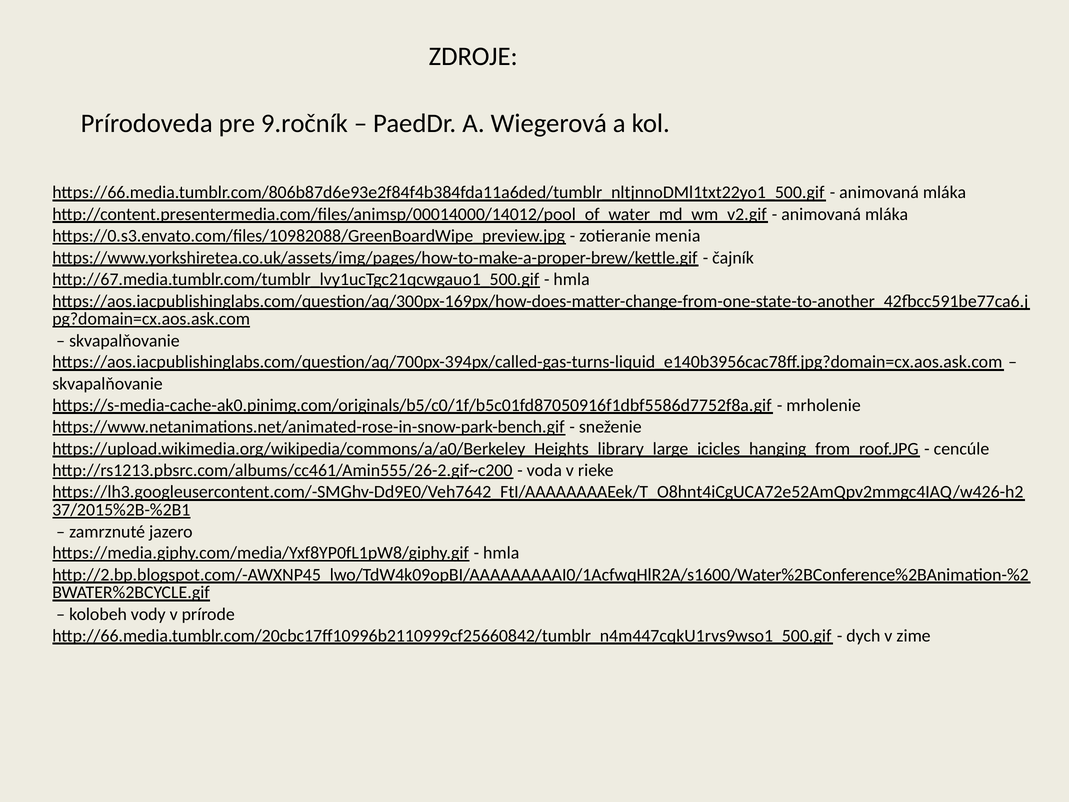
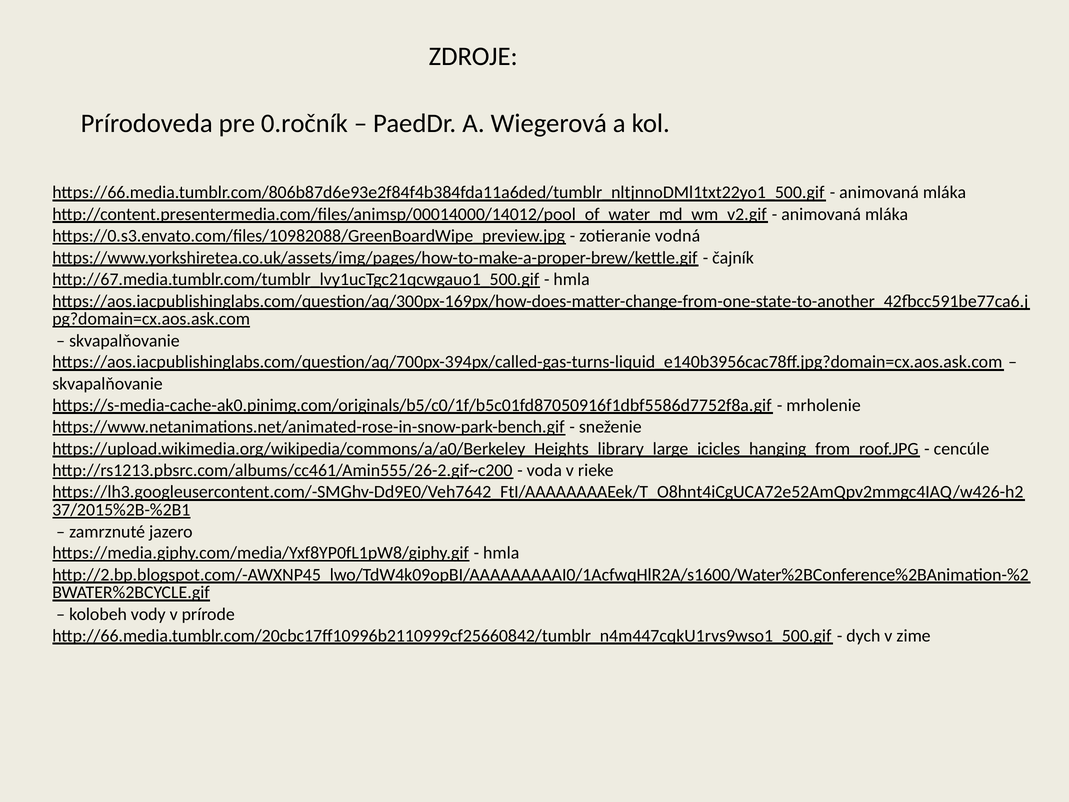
9.ročník: 9.ročník -> 0.ročník (304, 123)
menia: menia -> vodná (678, 236)
